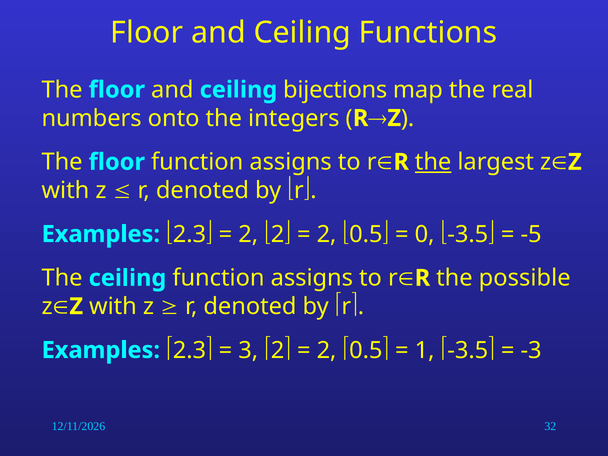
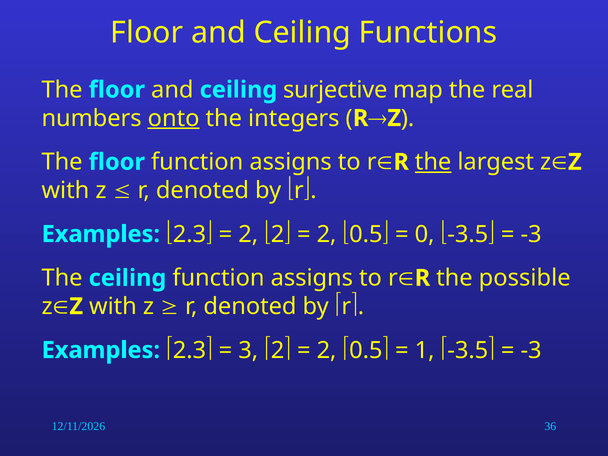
bijections: bijections -> surjective (335, 90)
onto underline: none -> present (174, 118)
-5: -5 -> -3 (531, 234)
32: 32 -> 36 (550, 426)
